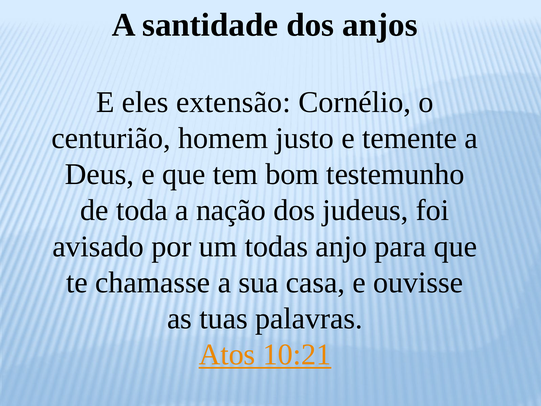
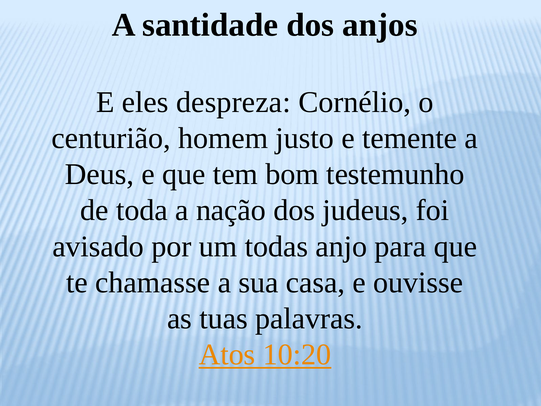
extensão: extensão -> despreza (233, 102)
10:21: 10:21 -> 10:20 (297, 355)
